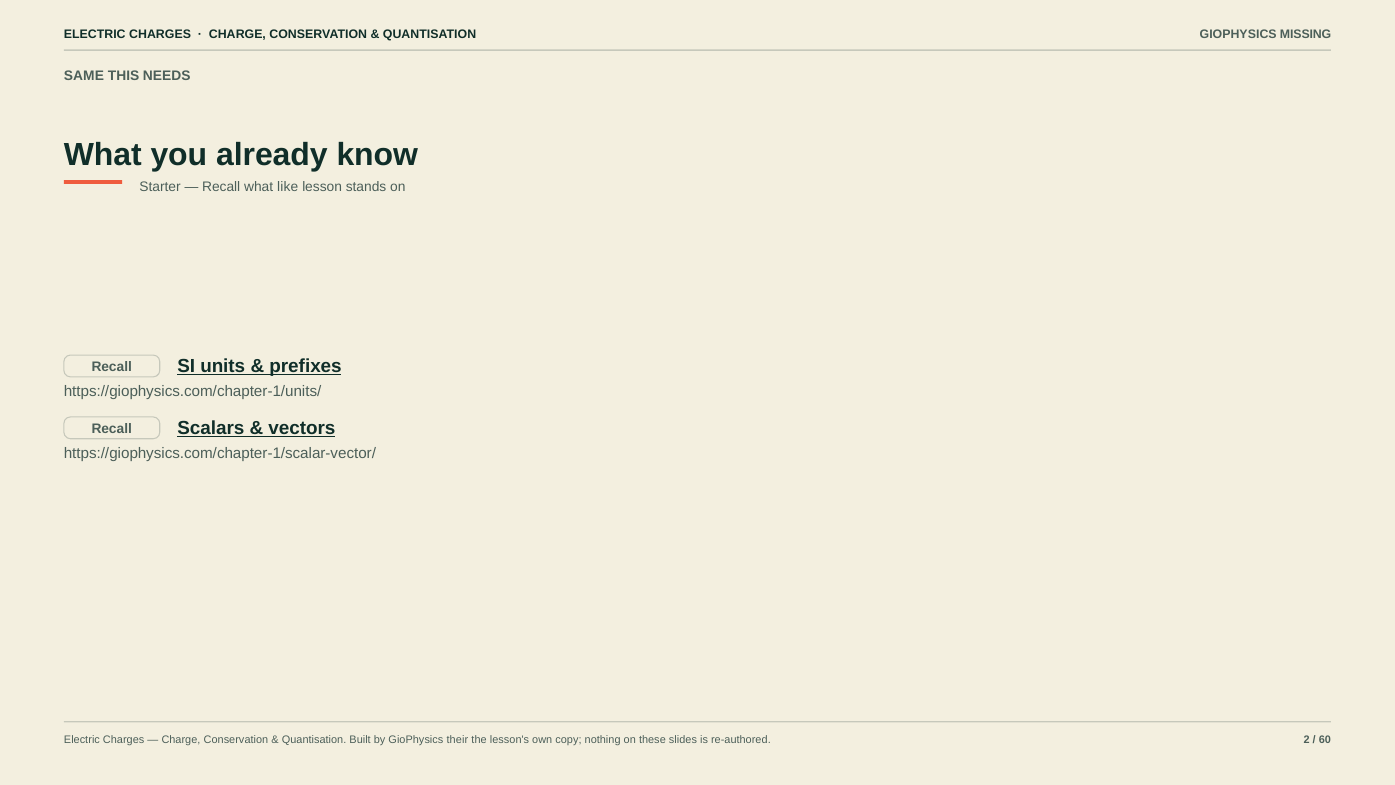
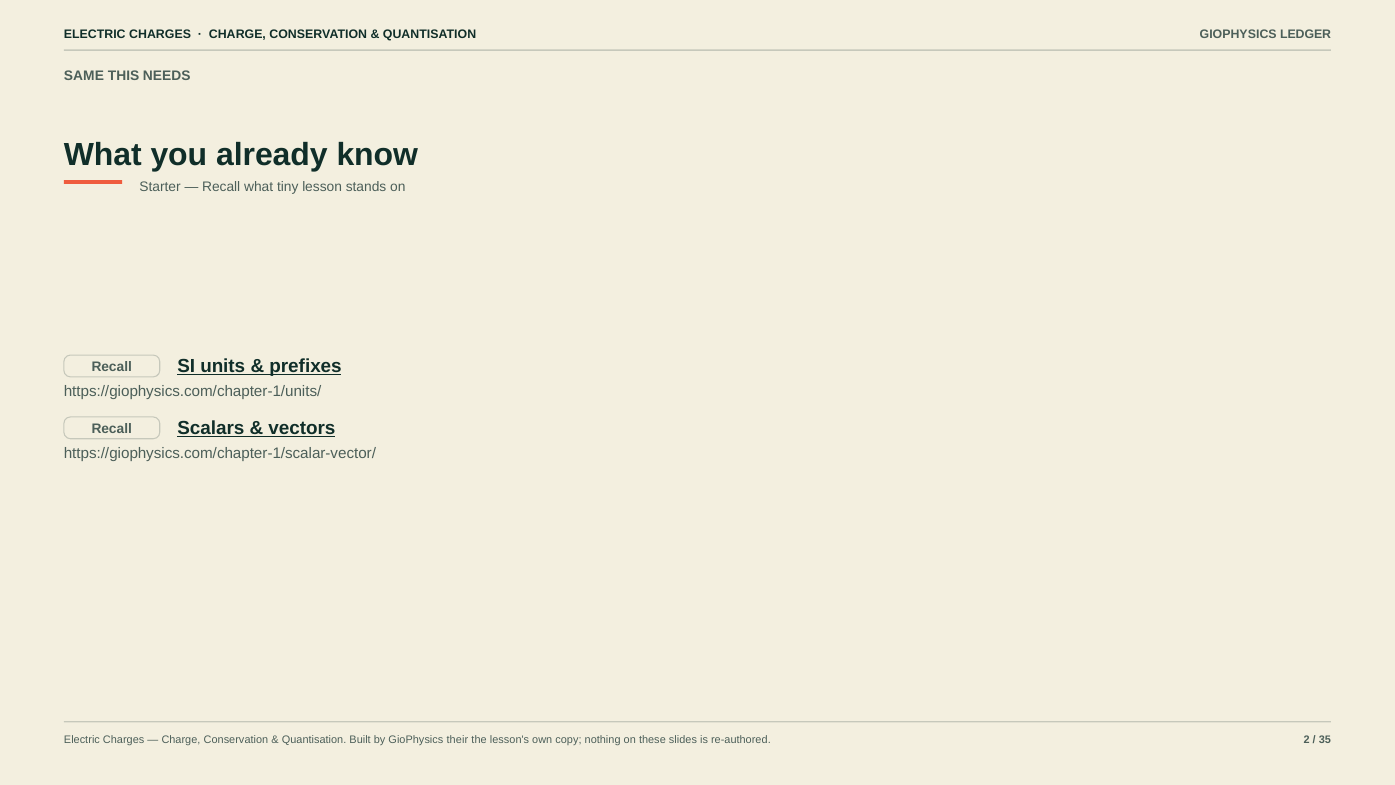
MISSING: MISSING -> LEDGER (1306, 34)
like: like -> tiny (288, 186)
60: 60 -> 35 (1325, 740)
